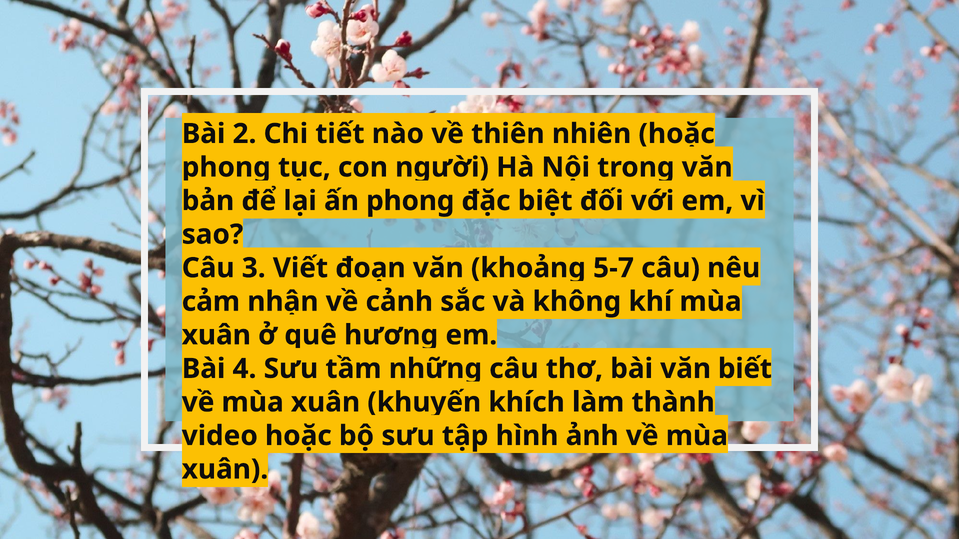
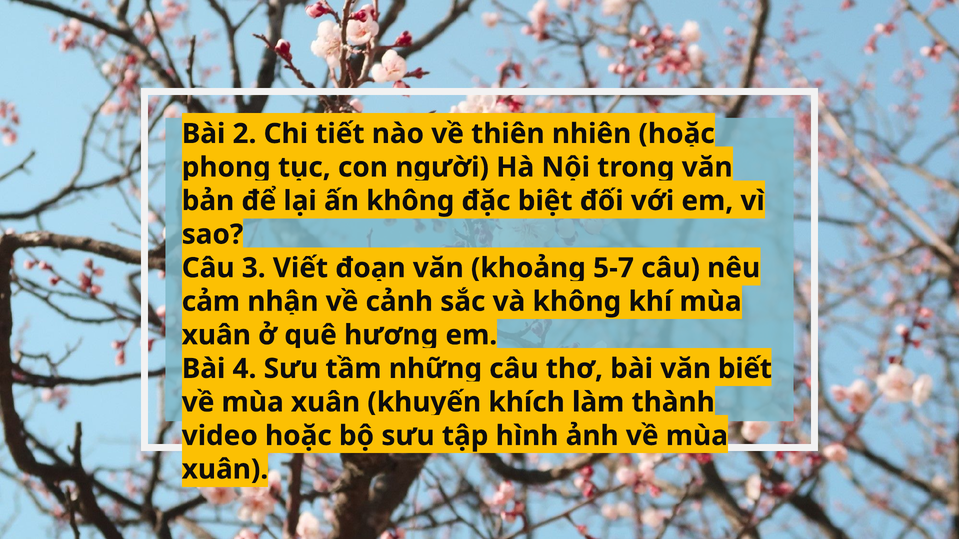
ấn phong: phong -> không (410, 201)
